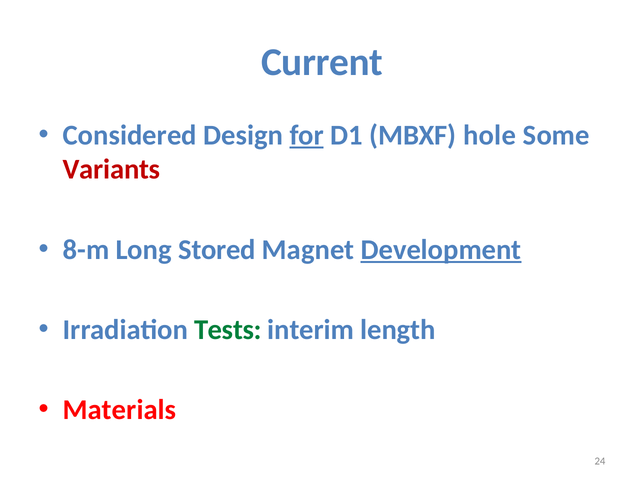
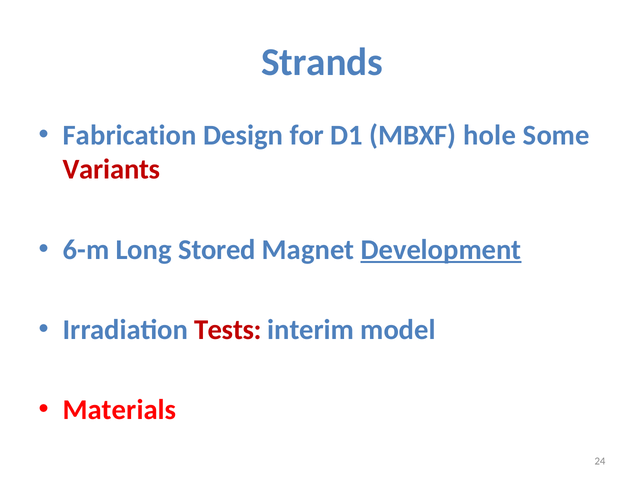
Current: Current -> Strands (322, 62)
Considered: Considered -> Fabrication (130, 135)
for underline: present -> none (307, 135)
8-m: 8-m -> 6-m (86, 250)
Tests colour: green -> red (228, 330)
length: length -> model (398, 330)
